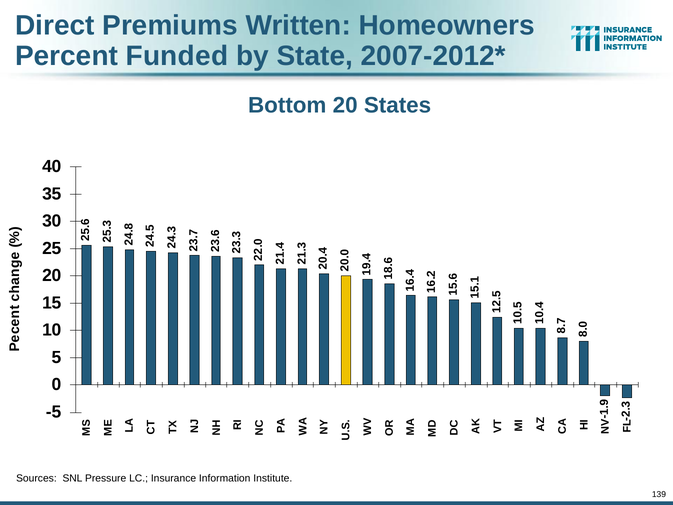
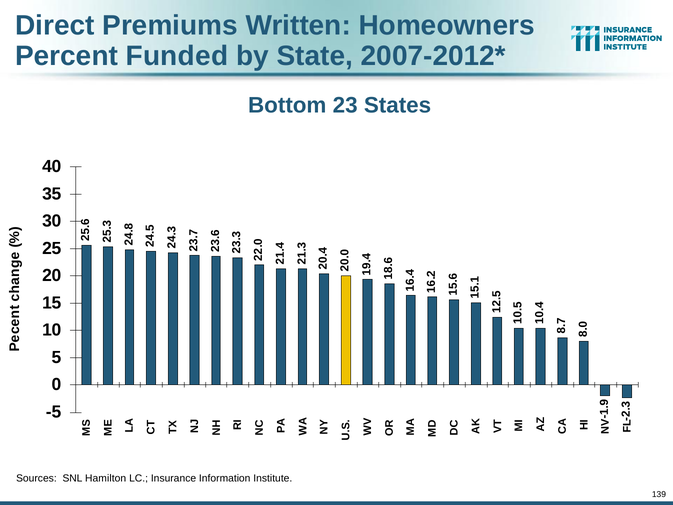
Bottom 20: 20 -> 23 (345, 105)
Pressure: Pressure -> Hamilton (106, 478)
